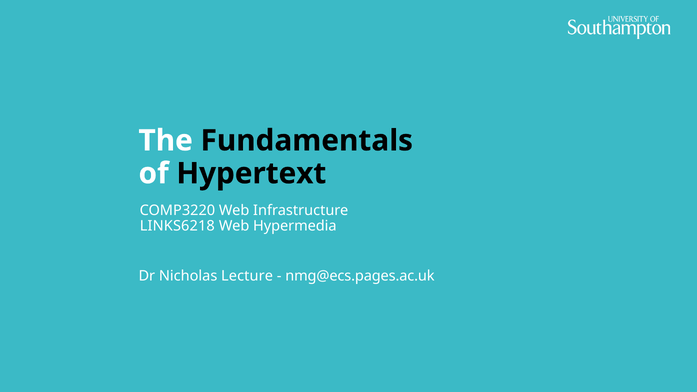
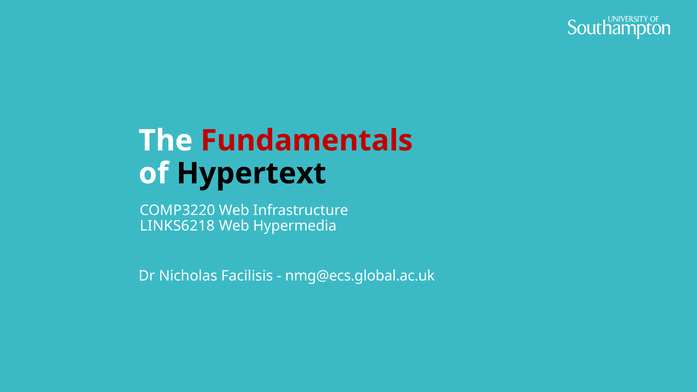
Fundamentals colour: black -> red (307, 141)
Lecture: Lecture -> Facilisis (247, 276)
nmg@ecs.pages.ac.uk: nmg@ecs.pages.ac.uk -> nmg@ecs.global.ac.uk (360, 276)
